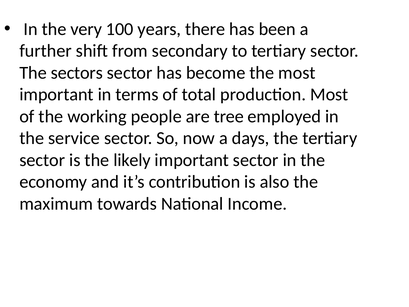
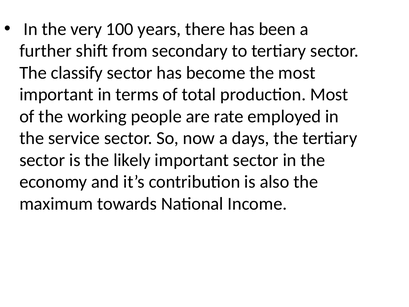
sectors: sectors -> classify (77, 73)
tree: tree -> rate (229, 116)
